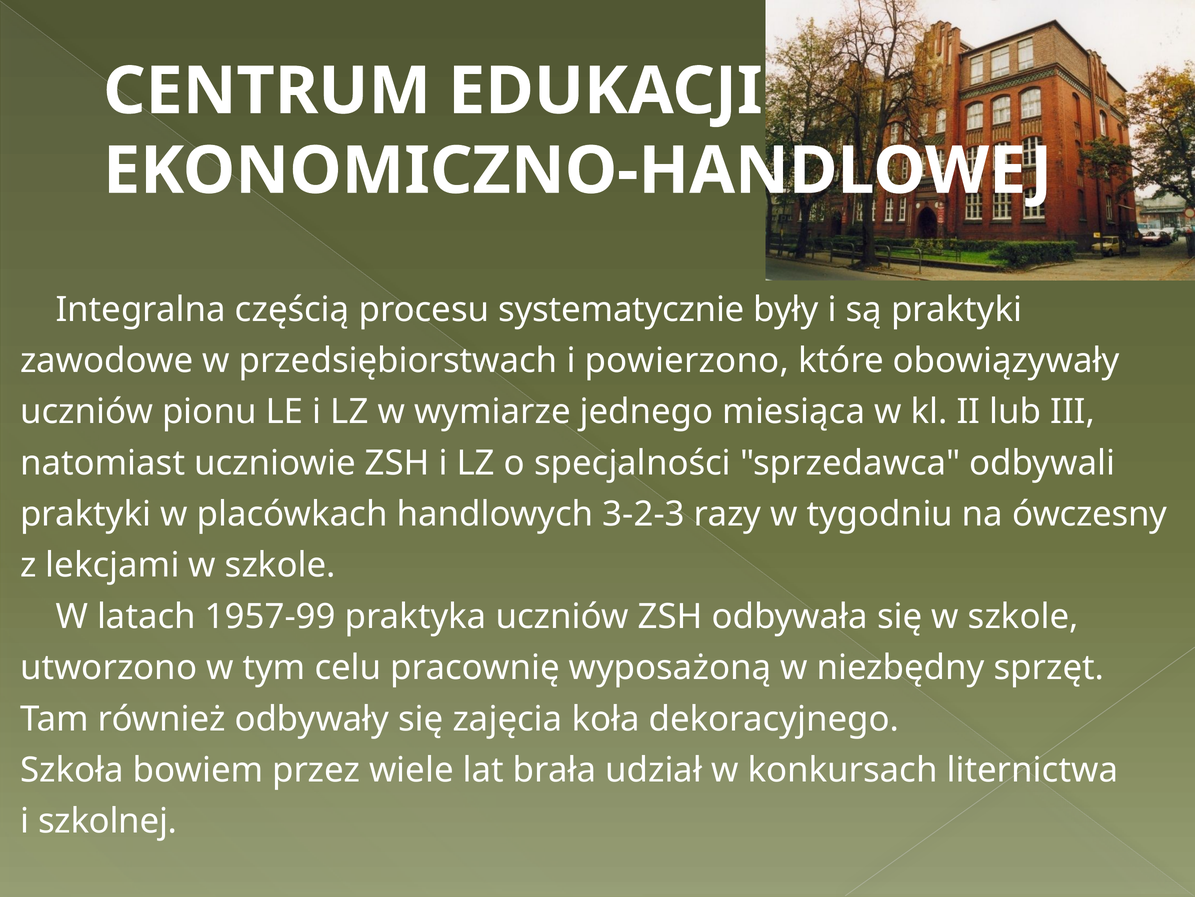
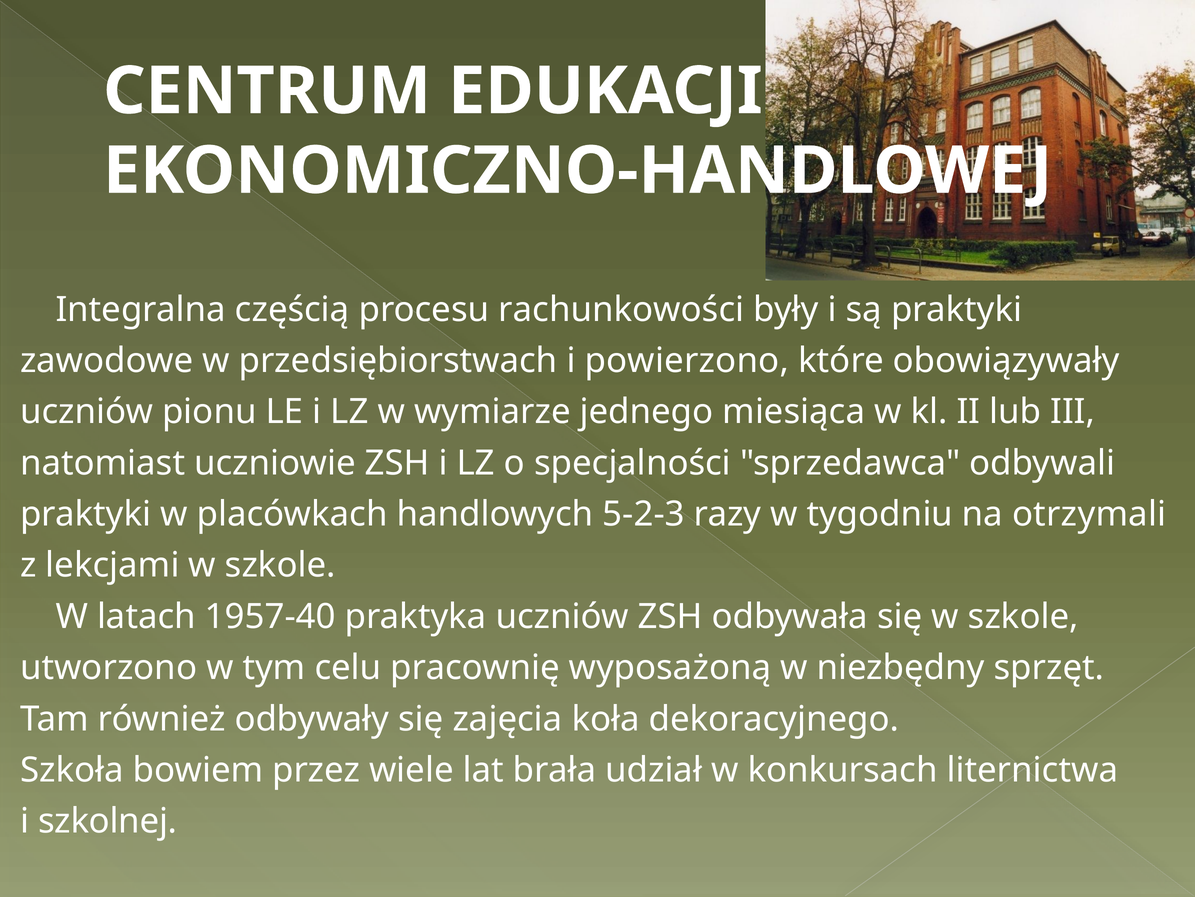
systematycznie: systematycznie -> rachunkowości (621, 309)
3-2-3: 3-2-3 -> 5-2-3 (644, 514)
ówczesny: ówczesny -> otrzymali (1089, 514)
1957-99: 1957-99 -> 1957-40 (270, 616)
